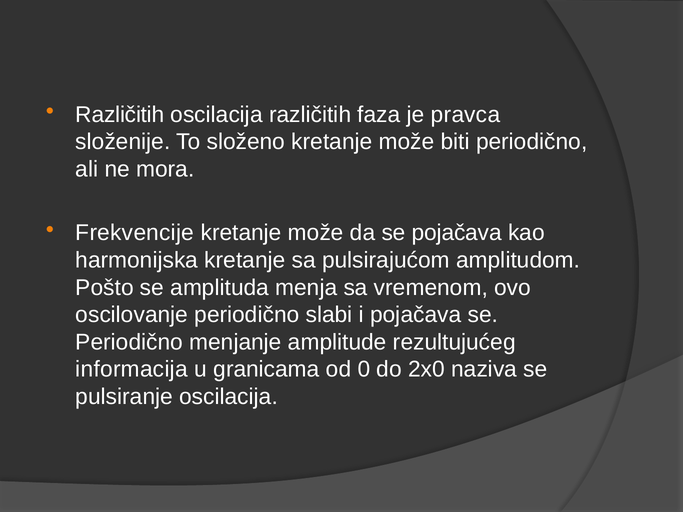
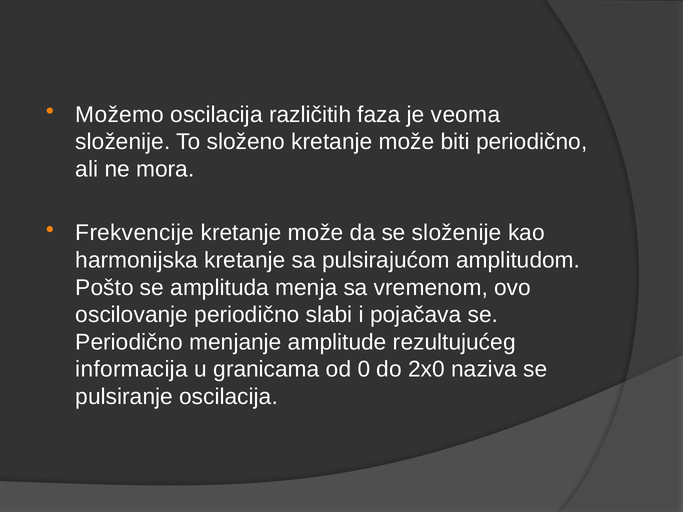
Različitih: Različitih -> Možemo (120, 115)
pravca: pravca -> veoma (466, 115)
se pojačava: pojačava -> složenije (457, 233)
